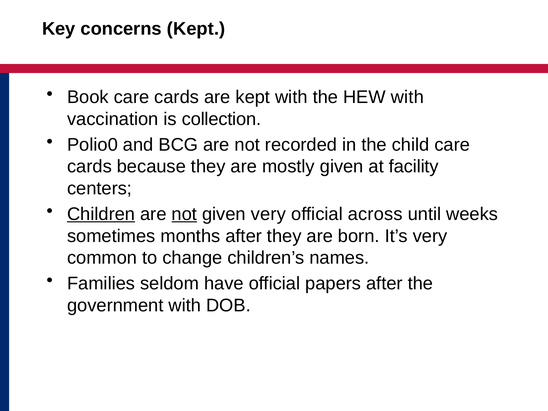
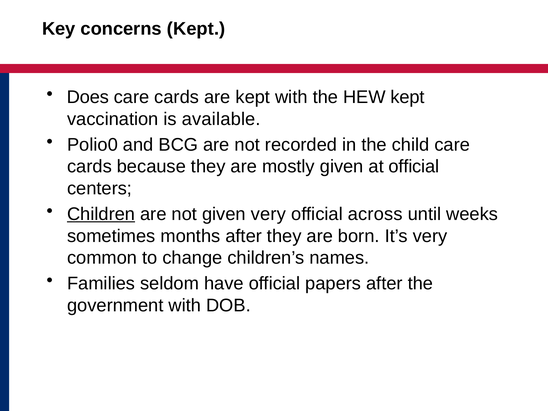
Book: Book -> Does (88, 97)
HEW with: with -> kept (408, 97)
collection: collection -> available (221, 119)
at facility: facility -> official (414, 167)
not underline: present -> none (184, 214)
